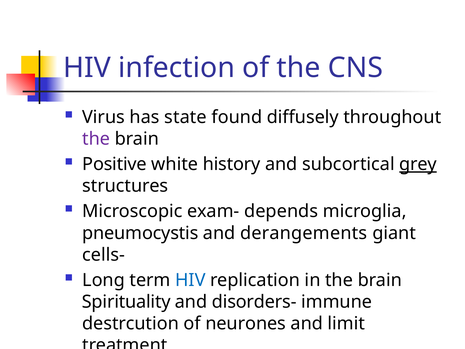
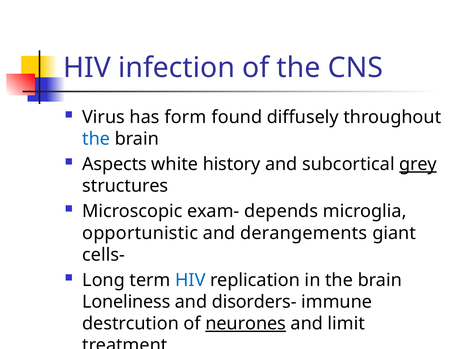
state: state -> form (185, 117)
the colour: purple -> blue (96, 139)
Positive: Positive -> Aspects (115, 164)
pneumocystis: pneumocystis -> opportunistic (140, 233)
Spirituality: Spirituality -> Loneliness (126, 302)
neurones underline: none -> present (246, 323)
